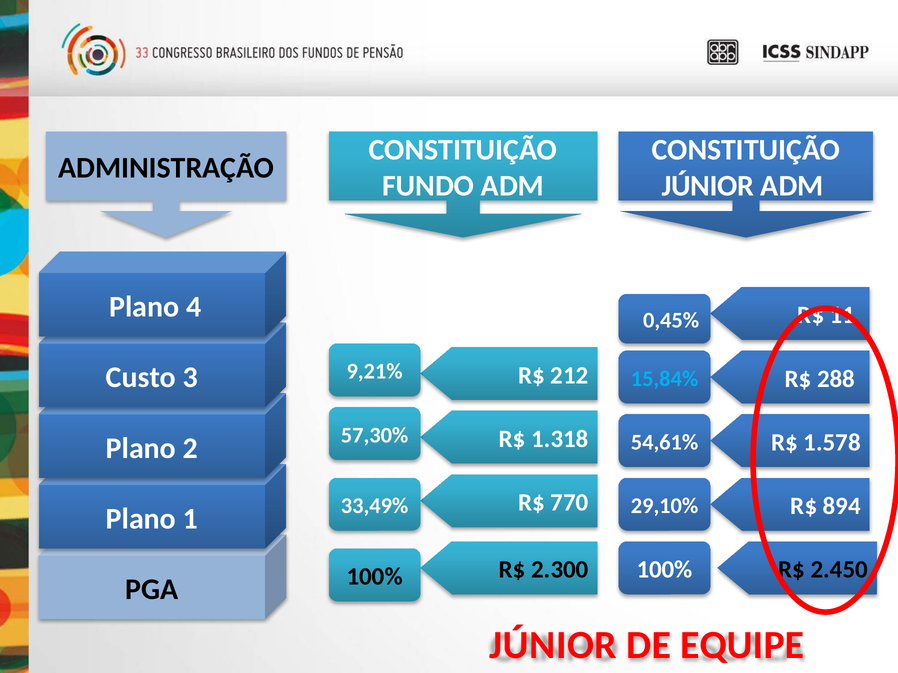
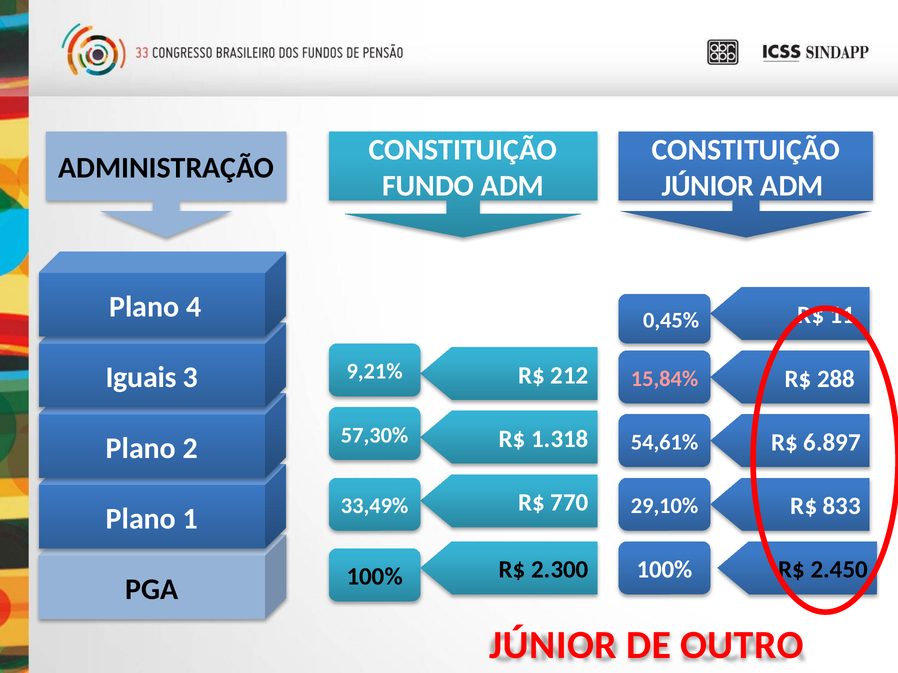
Custo: Custo -> Iguais (141, 378)
15,84% colour: light blue -> pink (665, 379)
1.578: 1.578 -> 6.897 (832, 443)
894: 894 -> 833 (842, 506)
EQUIPE: EQUIPE -> OUTRO (742, 646)
